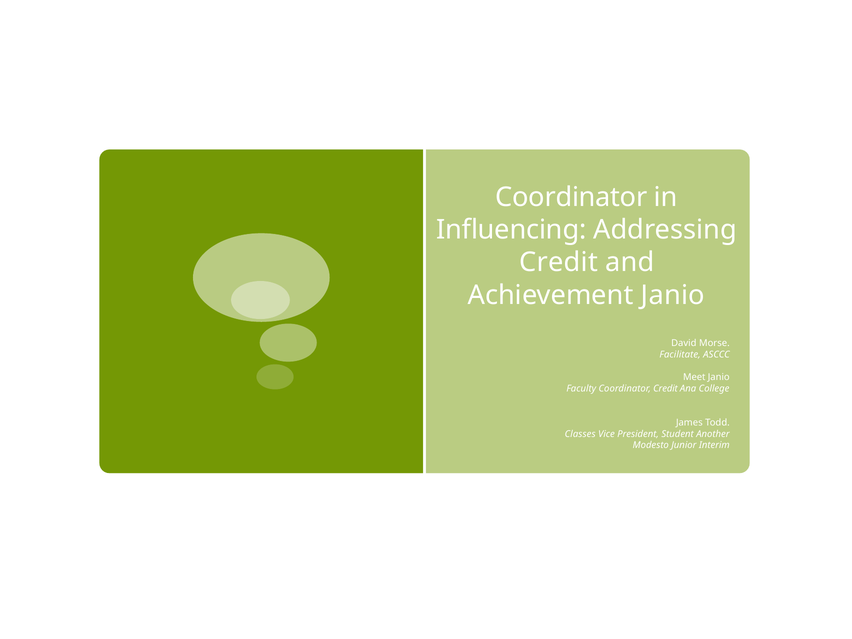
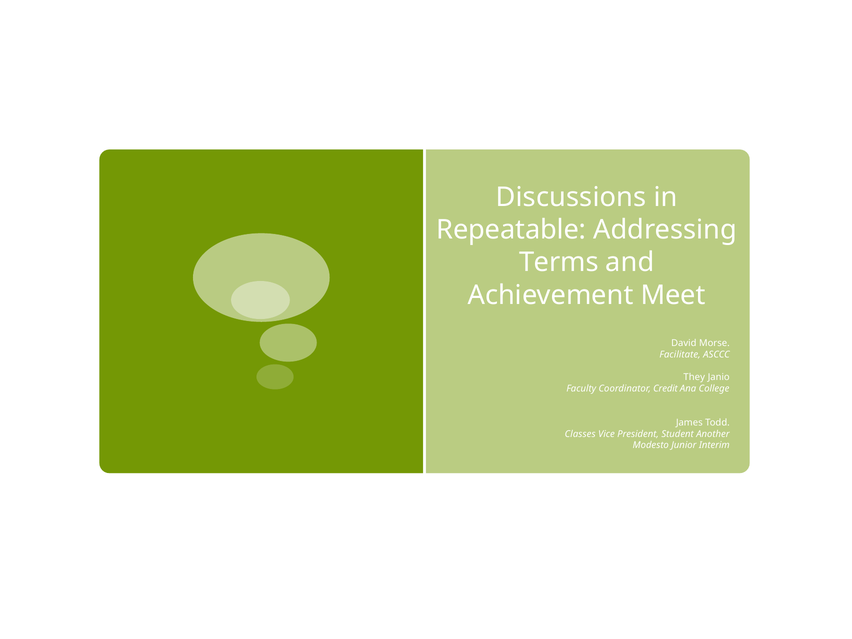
Coordinator: Coordinator -> Discussions (571, 197)
Influencing: Influencing -> Repeatable (511, 230)
Credit: Credit -> Terms (559, 262)
Achievement Janio: Janio -> Meet (673, 295)
Meet: Meet -> They (694, 377)
